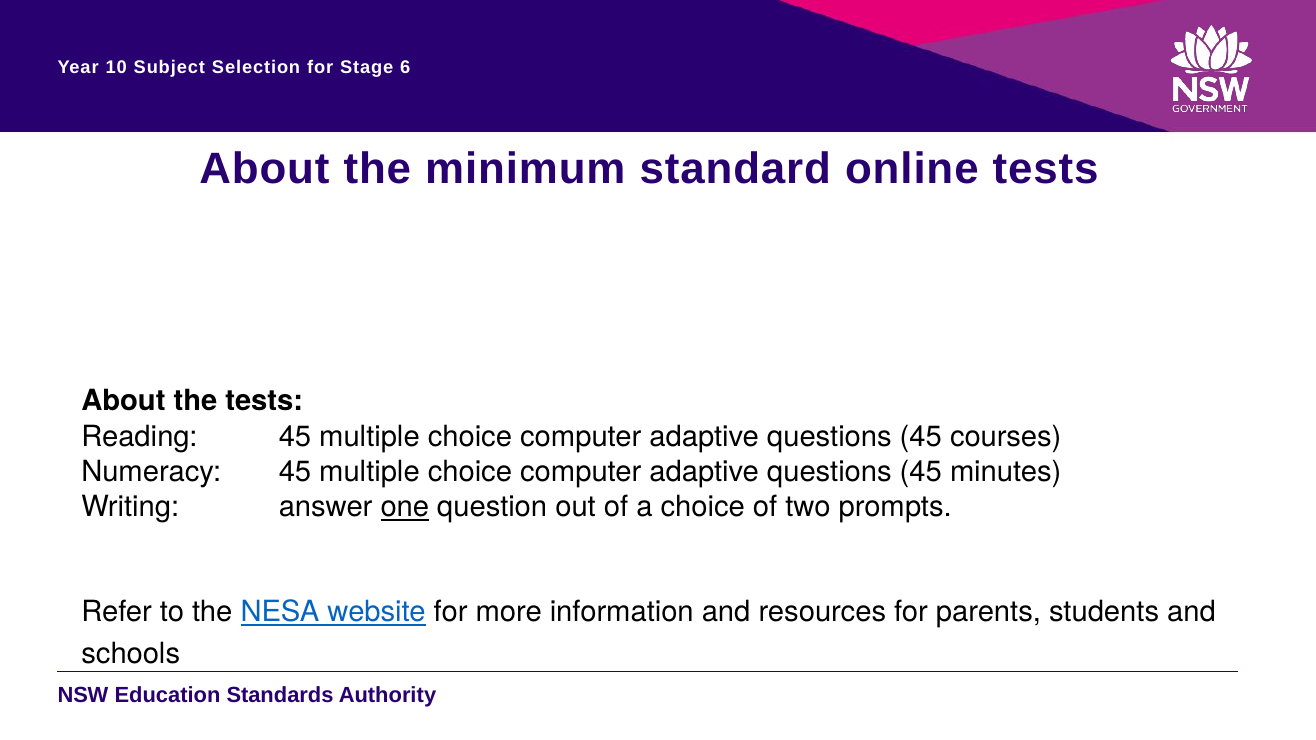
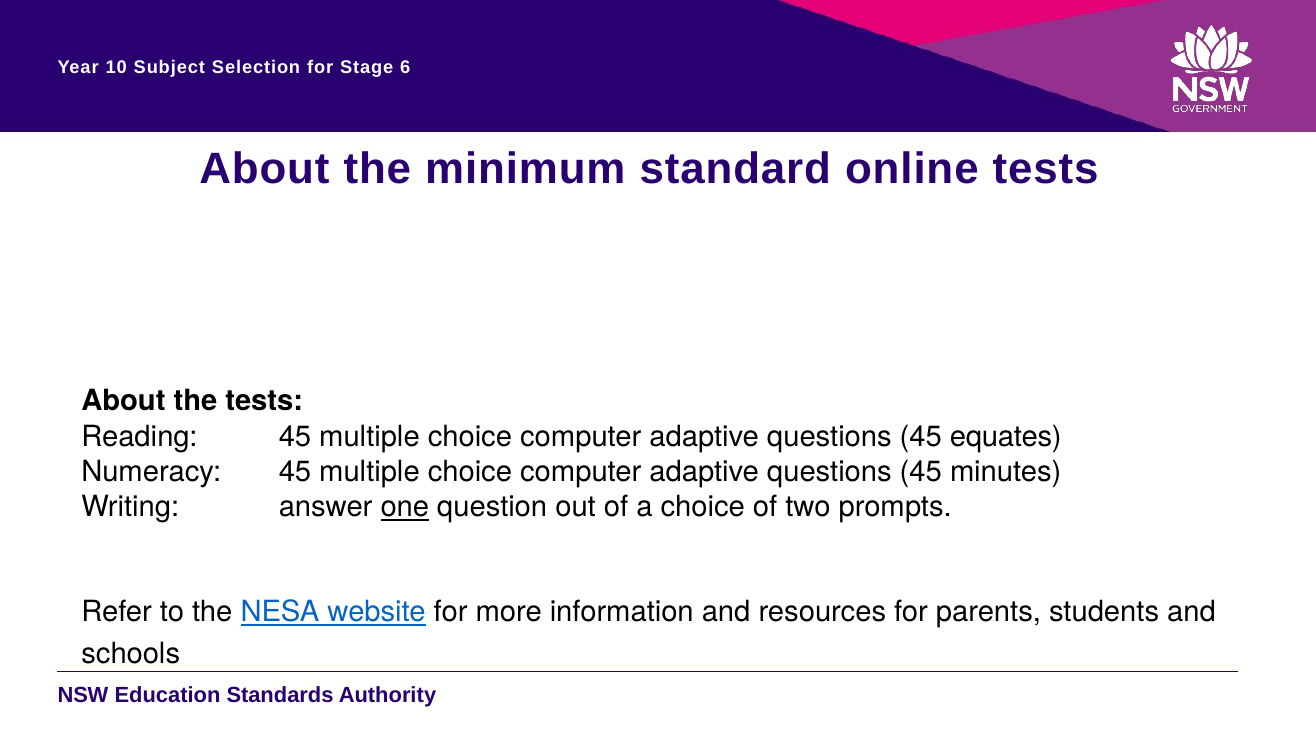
courses: courses -> equates (1006, 437)
